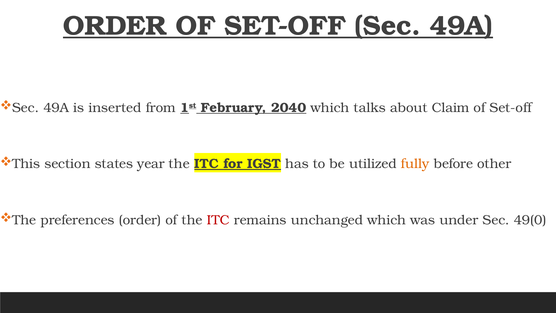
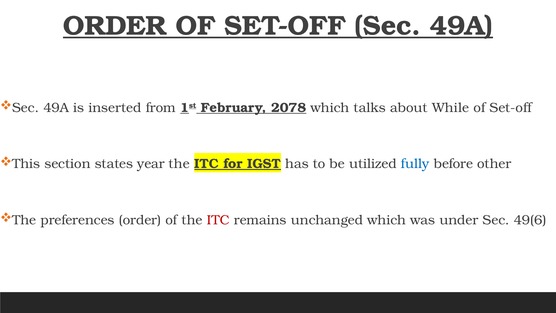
2040: 2040 -> 2078 (289, 108)
Claim: Claim -> While (451, 108)
fully colour: orange -> blue (415, 164)
49(0: 49(0 -> 49(6 (530, 220)
